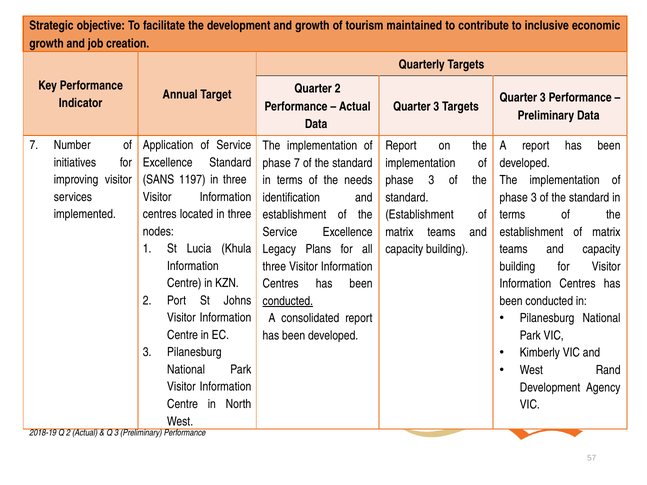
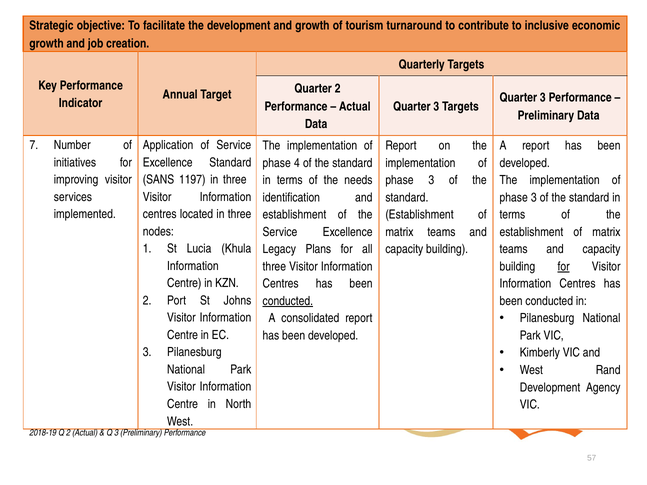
maintained: maintained -> turnaround (414, 26)
phase 7: 7 -> 4 (297, 163)
for underline: none -> present (564, 267)
